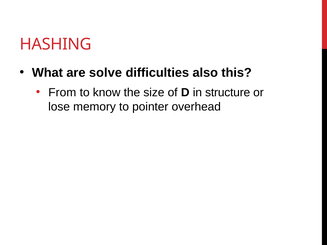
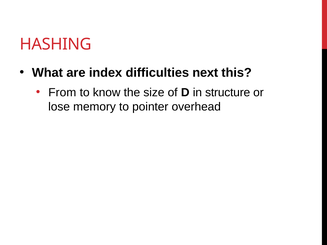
solve: solve -> index (106, 73)
also: also -> next (205, 73)
